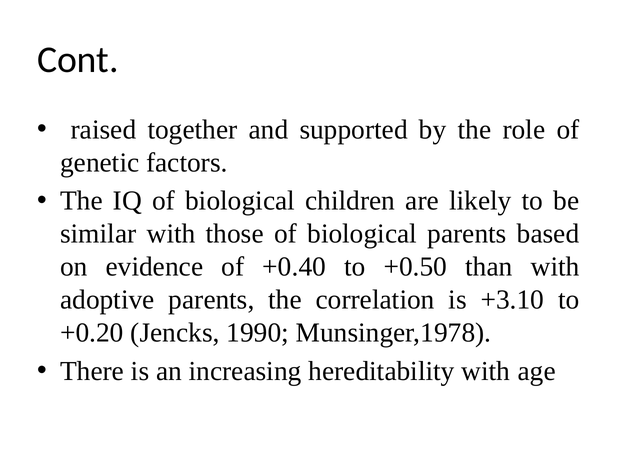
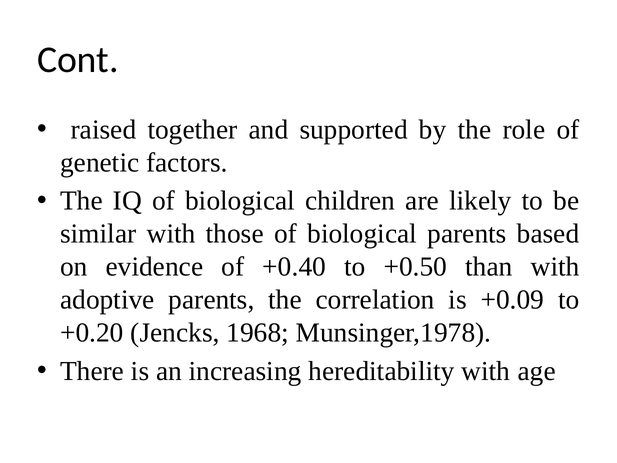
+3.10: +3.10 -> +0.09 (512, 300)
1990: 1990 -> 1968 (258, 333)
